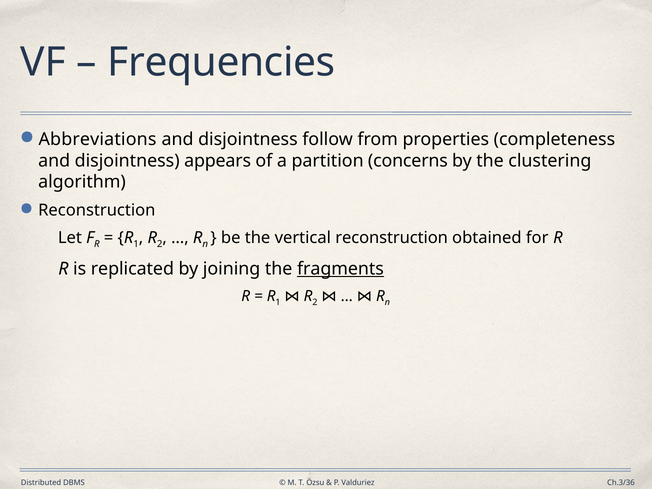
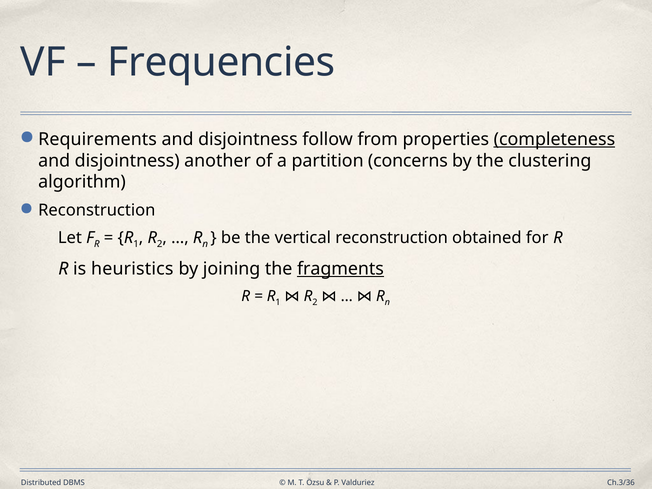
Abbreviations: Abbreviations -> Requirements (98, 139)
completeness underline: none -> present (554, 139)
appears: appears -> another (218, 161)
replicated: replicated -> heuristics (132, 269)
